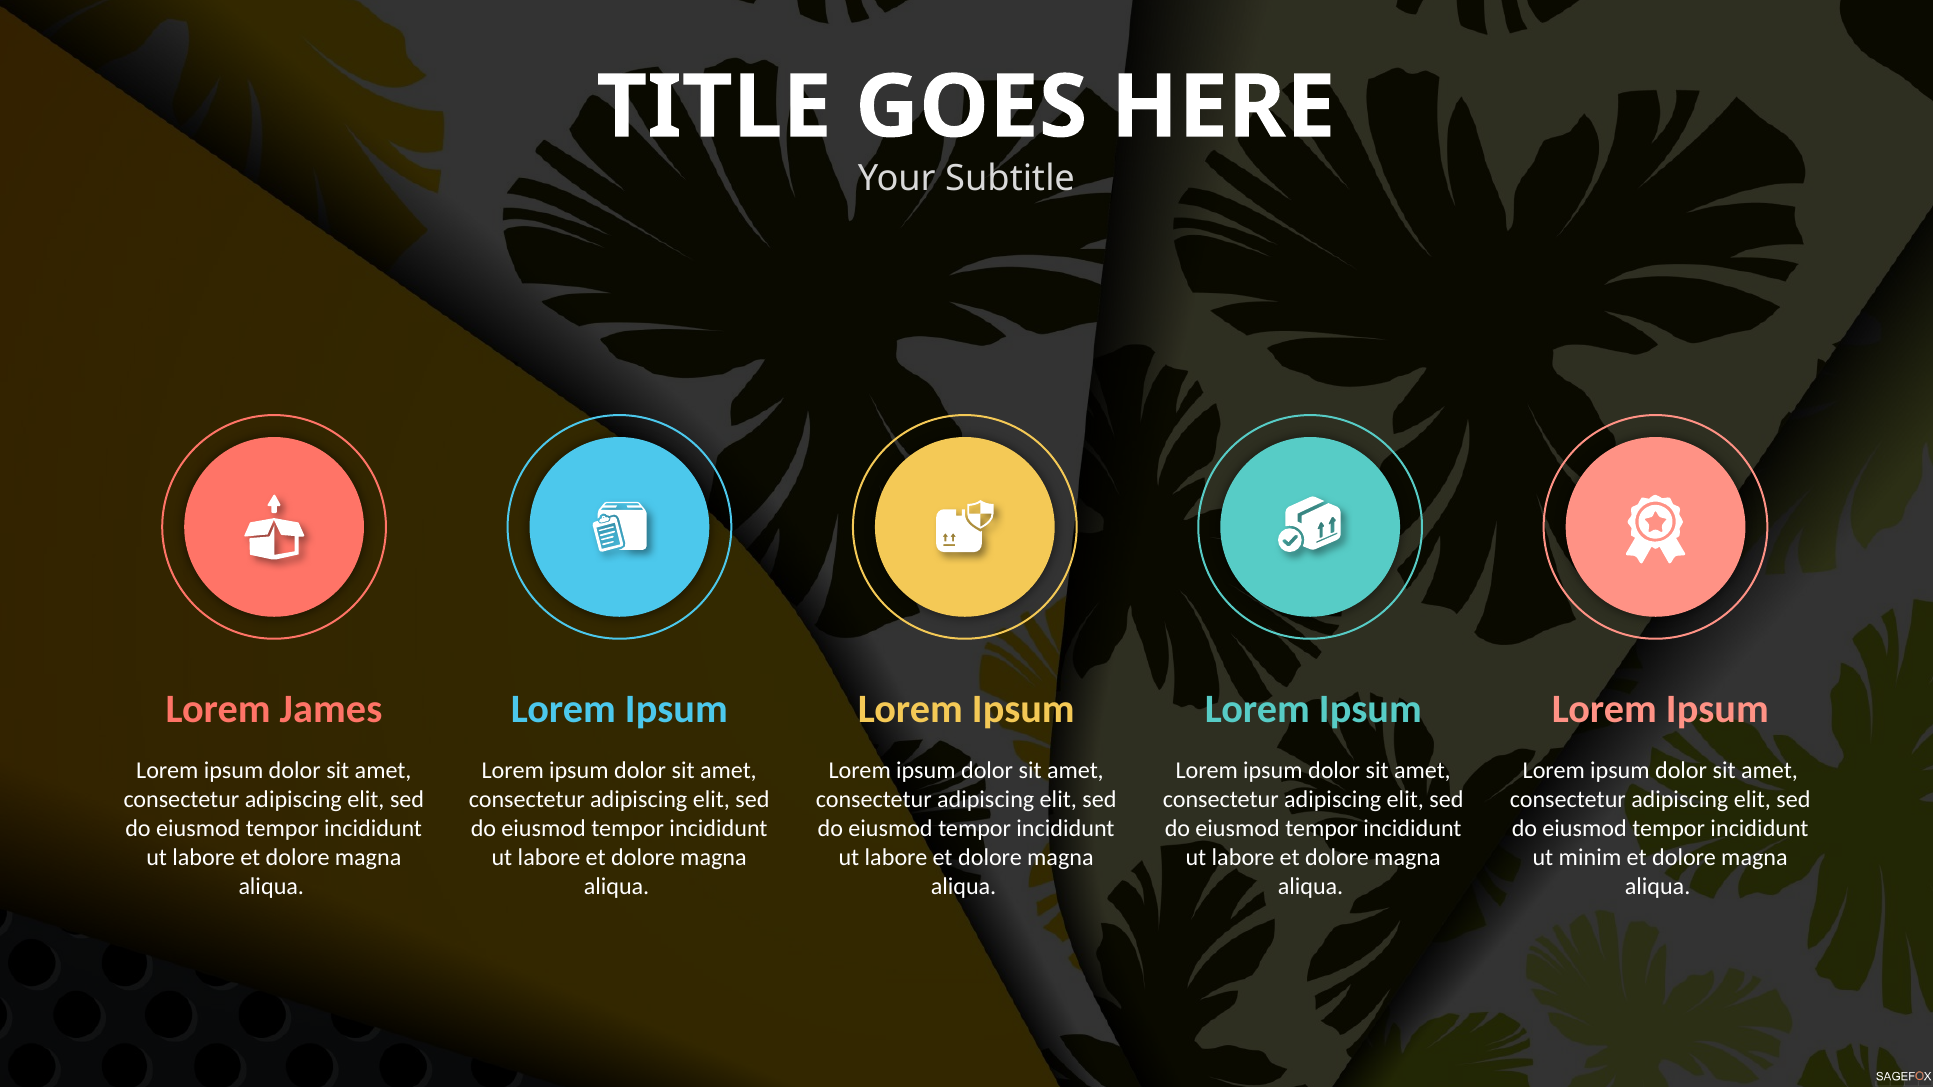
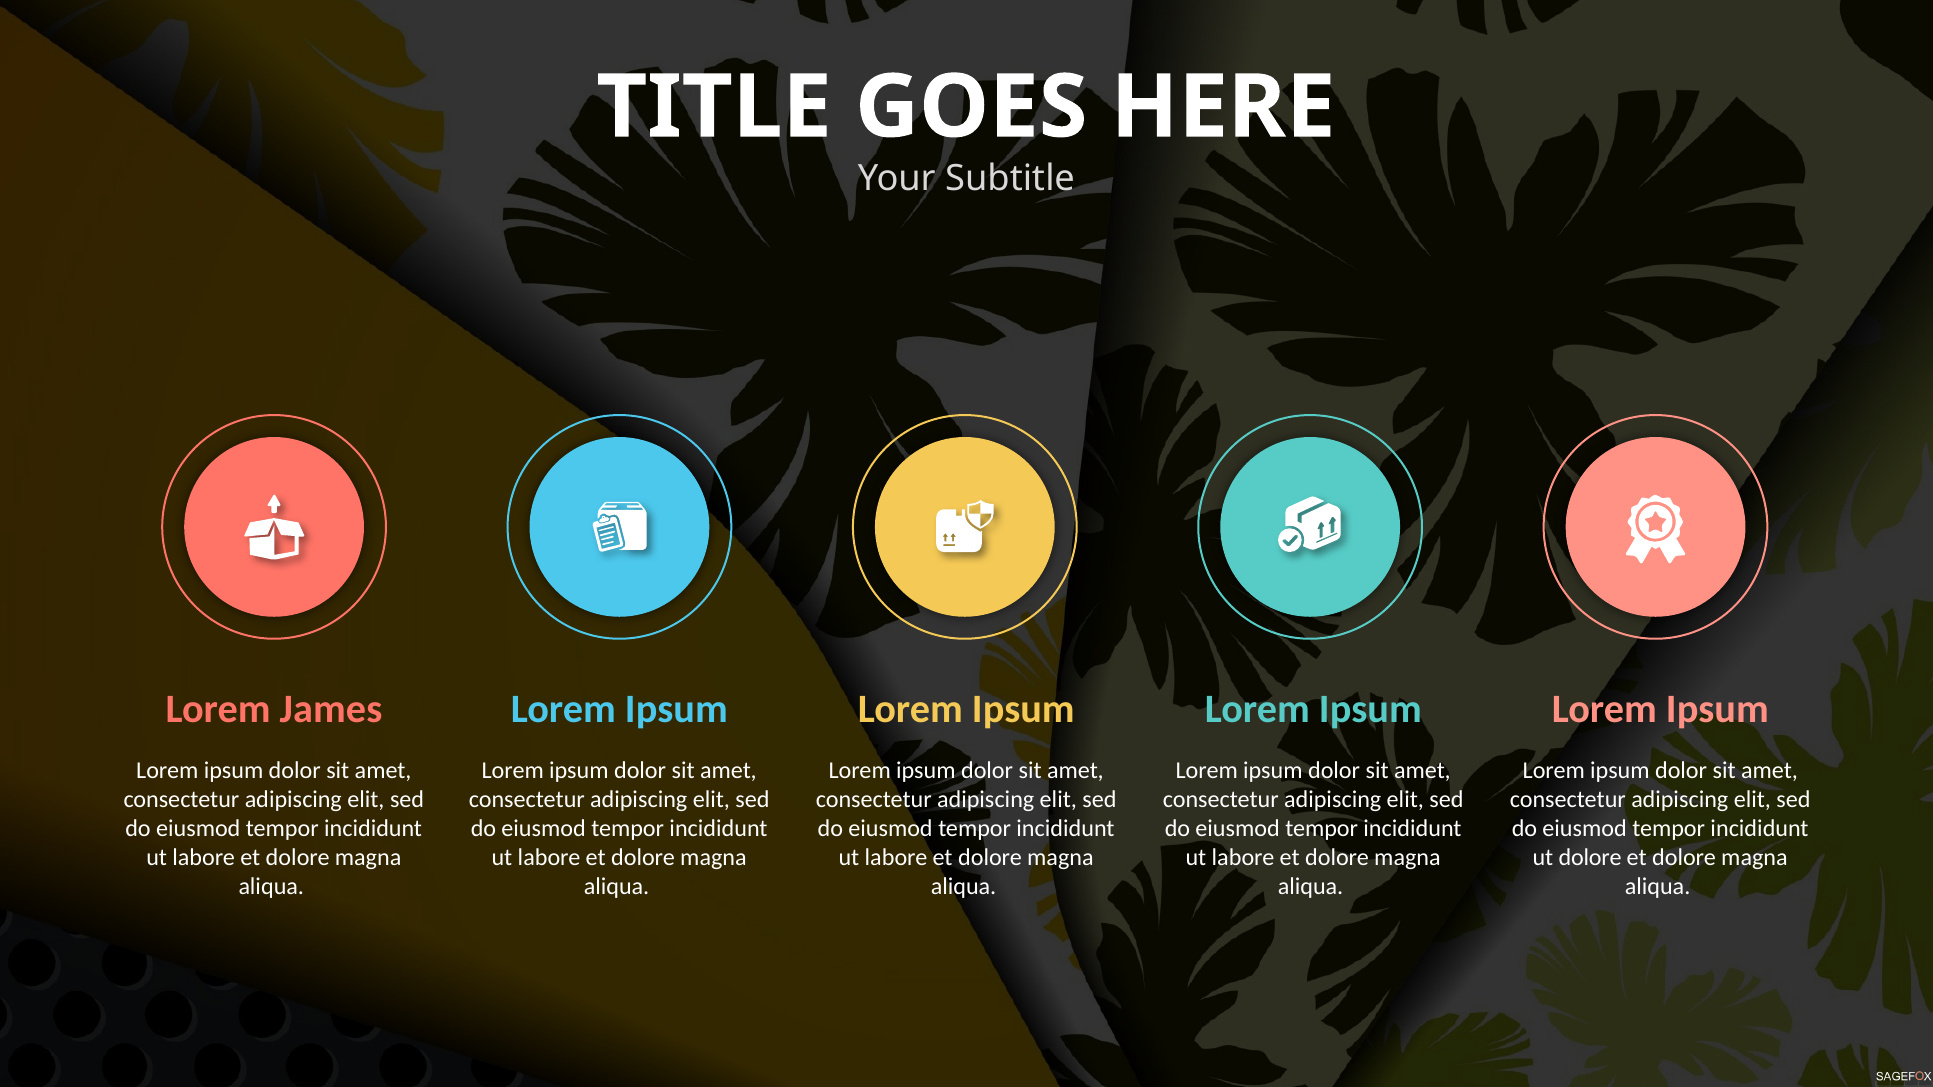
ut minim: minim -> dolore (1590, 858)
